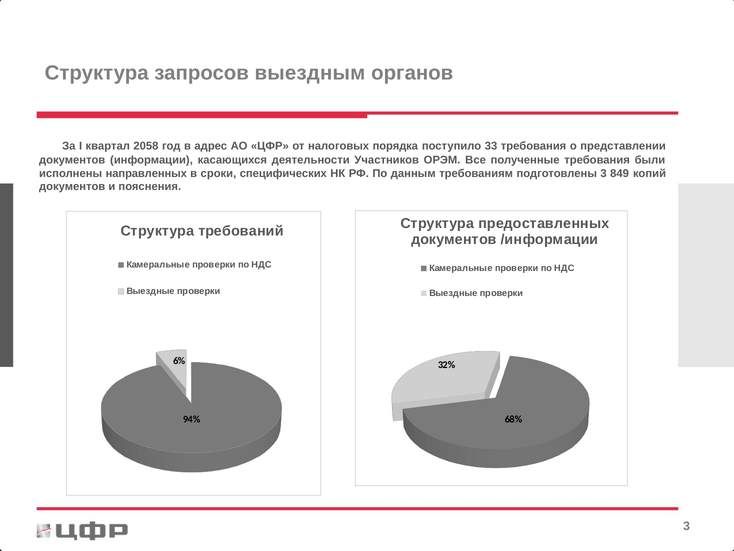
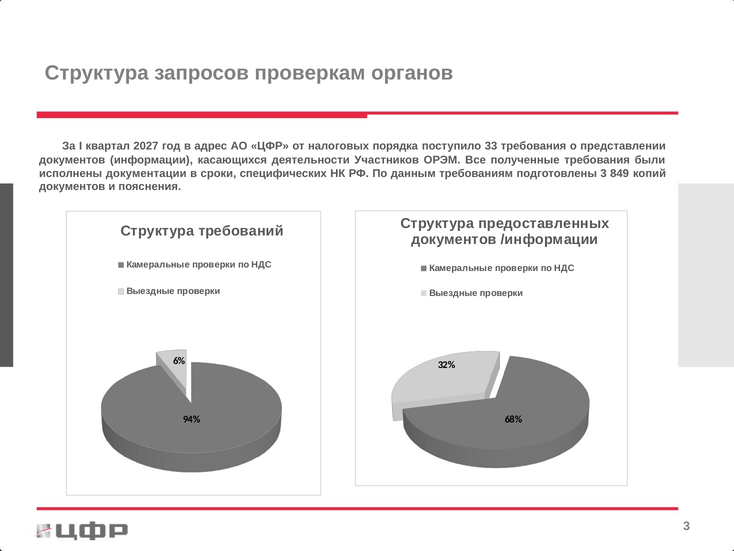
выездным: выездным -> проверкам (310, 73)
2058: 2058 -> 2027 (146, 146)
направленных: направленных -> документации (146, 173)
